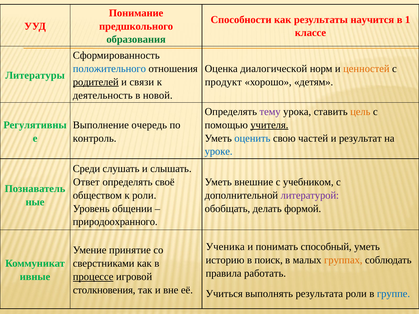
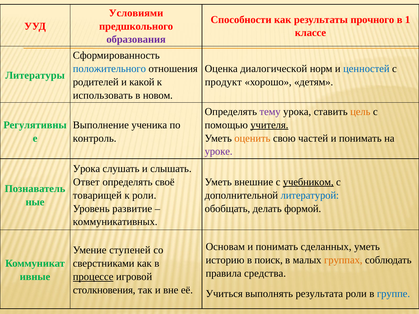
Понимание: Понимание -> Условиями (136, 13)
научится: научится -> прочного (372, 20)
образования colour: green -> purple (136, 40)
ценностей colour: orange -> blue (366, 69)
родителей underline: present -> none (96, 82)
связи: связи -> какой (142, 82)
деятельность: деятельность -> использовать (103, 95)
новой: новой -> новом (158, 95)
очередь: очередь -> ученика (149, 125)
оценить colour: blue -> orange (252, 138)
результат: результат -> понимать (360, 138)
уроке colour: blue -> purple (219, 152)
Среди: Среди -> Урока (86, 169)
учебником underline: none -> present (308, 182)
обществом: обществом -> товарищей (97, 195)
литературой colour: purple -> blue (310, 195)
общении: общении -> развитие (132, 209)
природоохранного: природоохранного -> коммуникативных (115, 222)
Ученика: Ученика -> Основам (225, 247)
способный: способный -> сделанных (326, 247)
принятие: принятие -> ступеней (130, 250)
работать: работать -> средства (265, 274)
